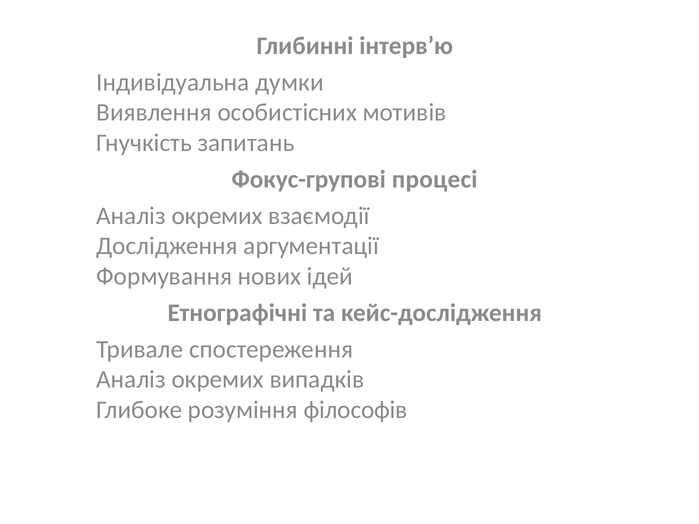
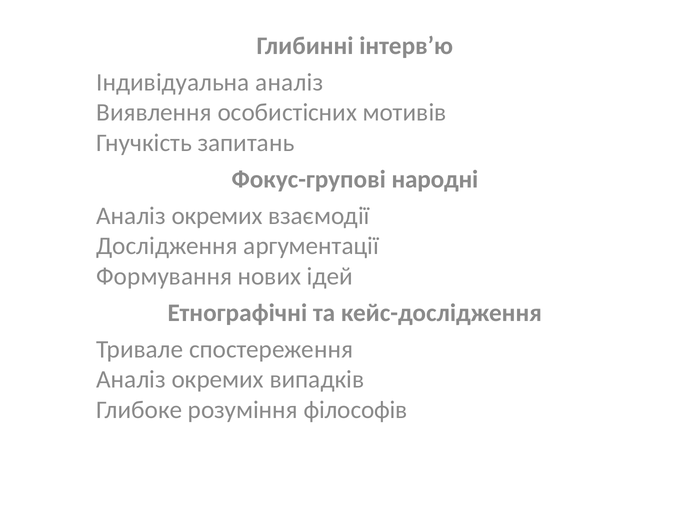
думки: думки -> аналіз (289, 82)
процесі: процесі -> народні (435, 179)
